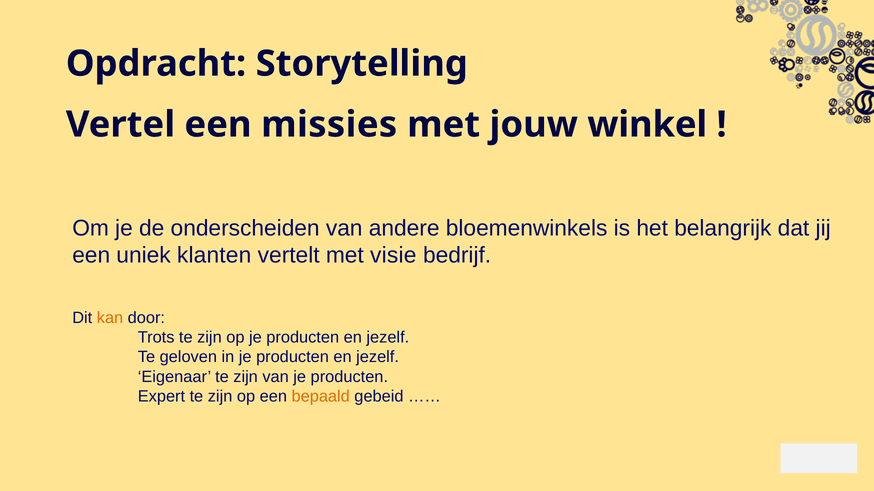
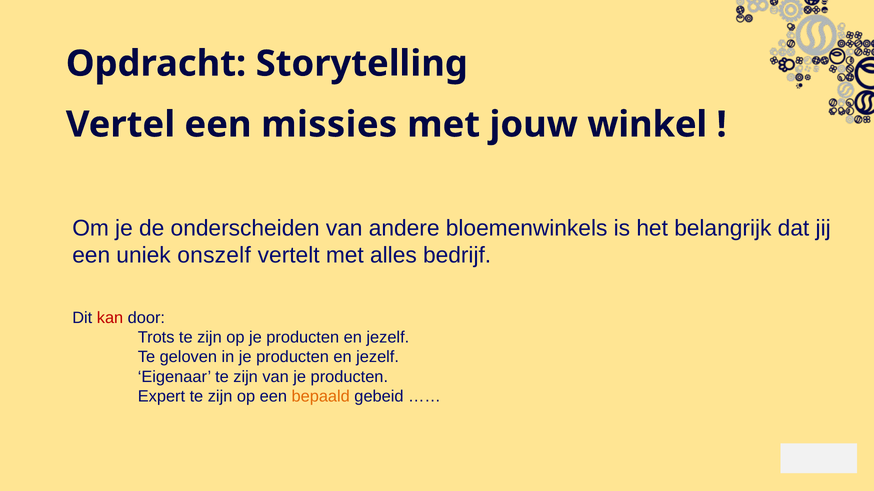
klanten: klanten -> onszelf (214, 256)
visie: visie -> alles (393, 256)
kan colour: orange -> red (110, 318)
